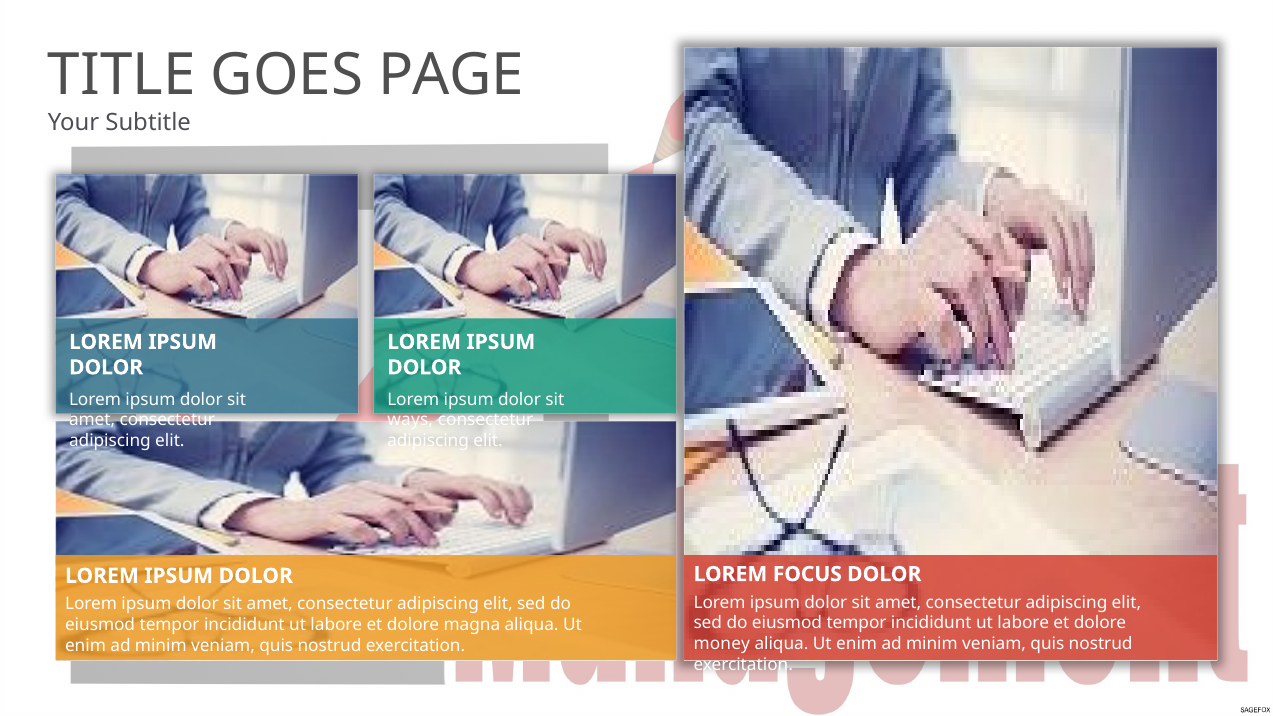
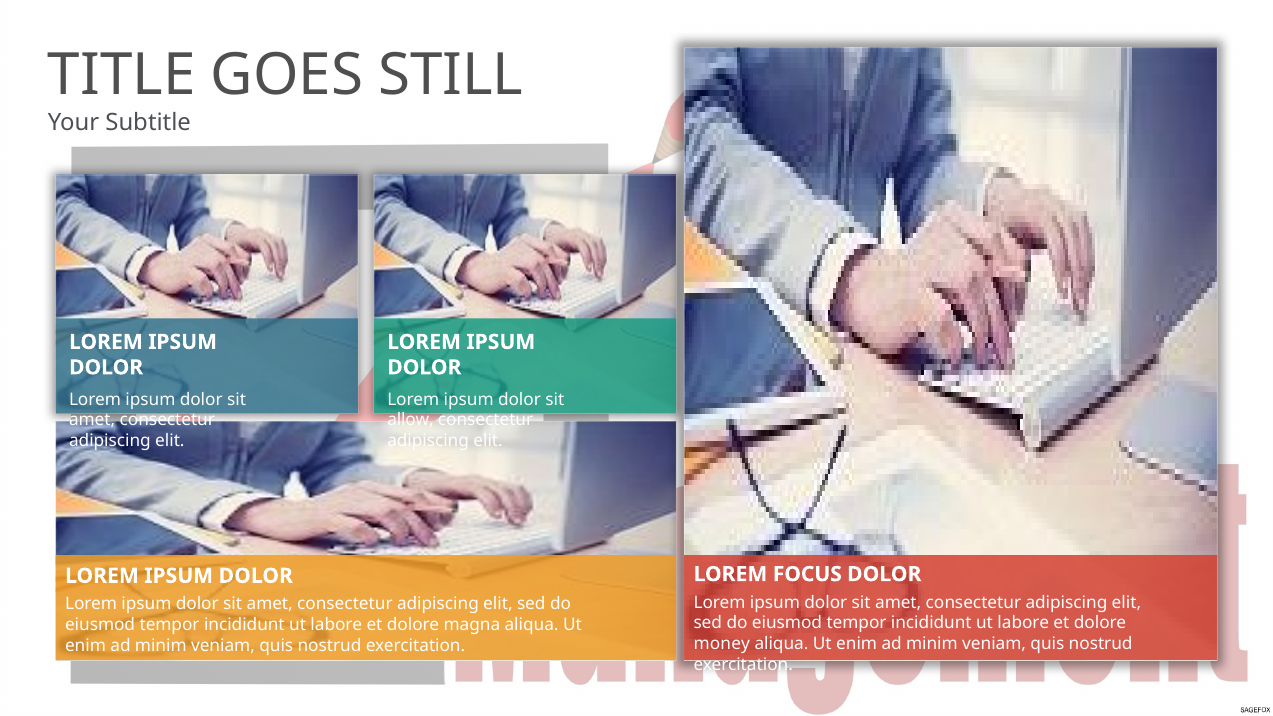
PAGE: PAGE -> STILL (451, 76)
ways: ways -> allow (410, 420)
